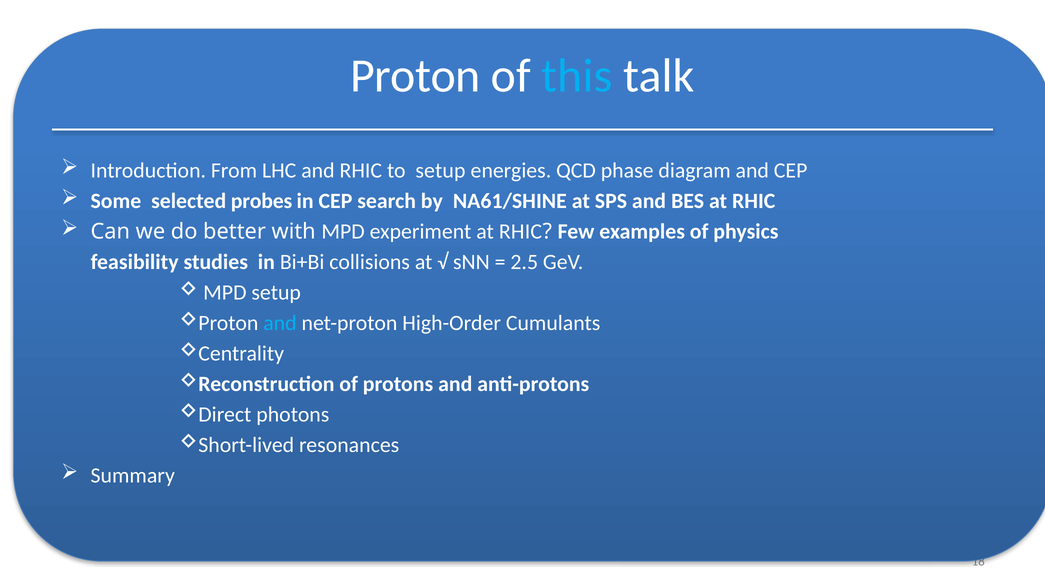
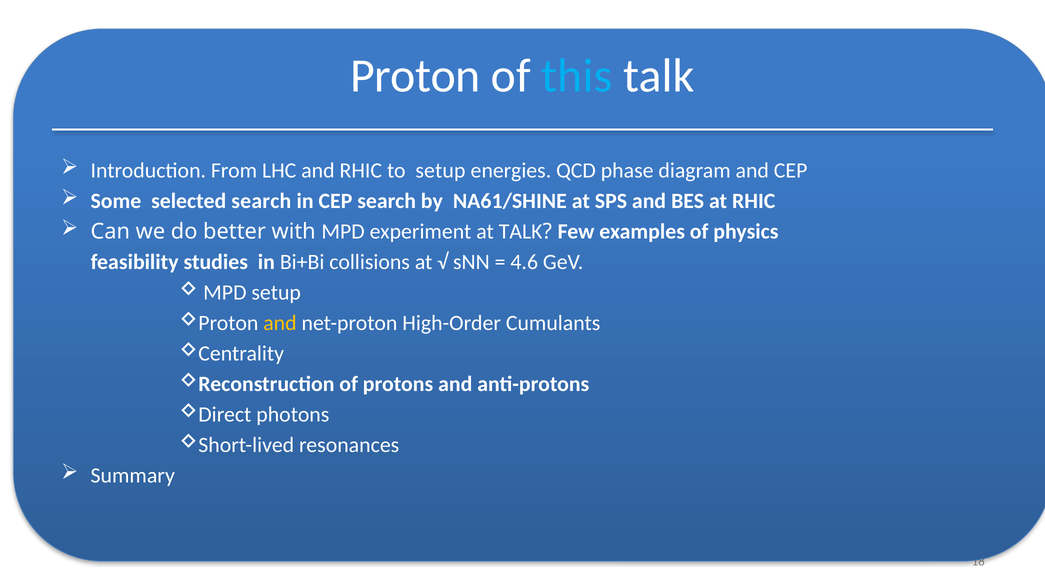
selected probes: probes -> search (261, 201)
experiment at RHIC: RHIC -> TALK (521, 232)
2.5: 2.5 -> 4.6 (524, 262)
and colour: light blue -> yellow (280, 323)
